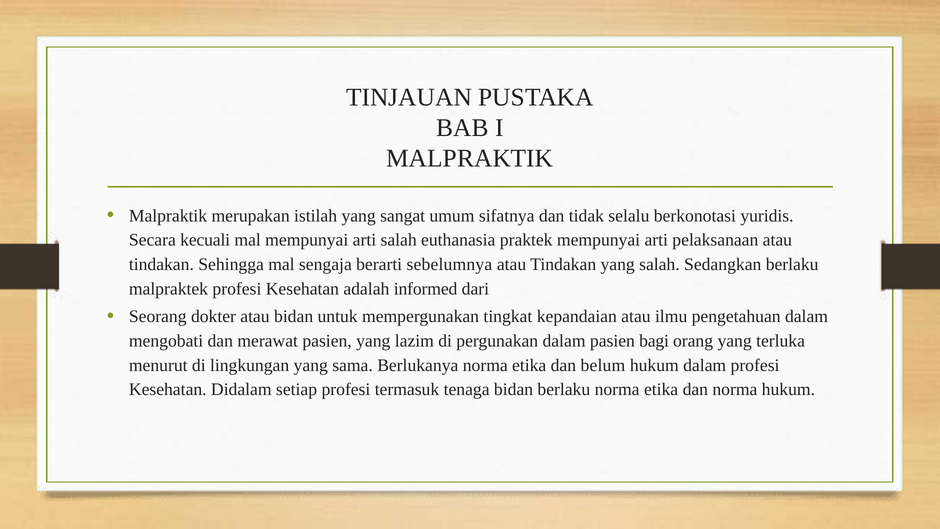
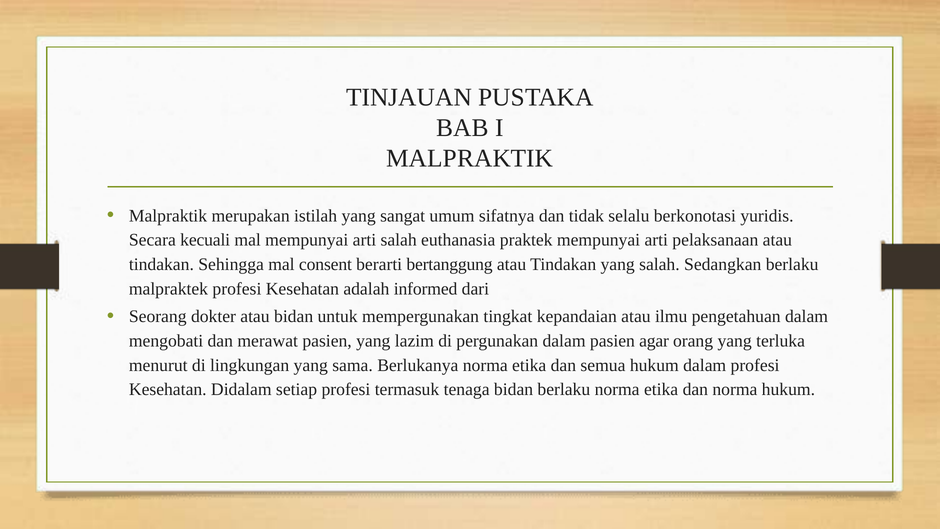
sengaja: sengaja -> consent (325, 264)
sebelumnya: sebelumnya -> bertanggung (450, 264)
bagi: bagi -> agar (654, 341)
belum: belum -> semua (603, 365)
